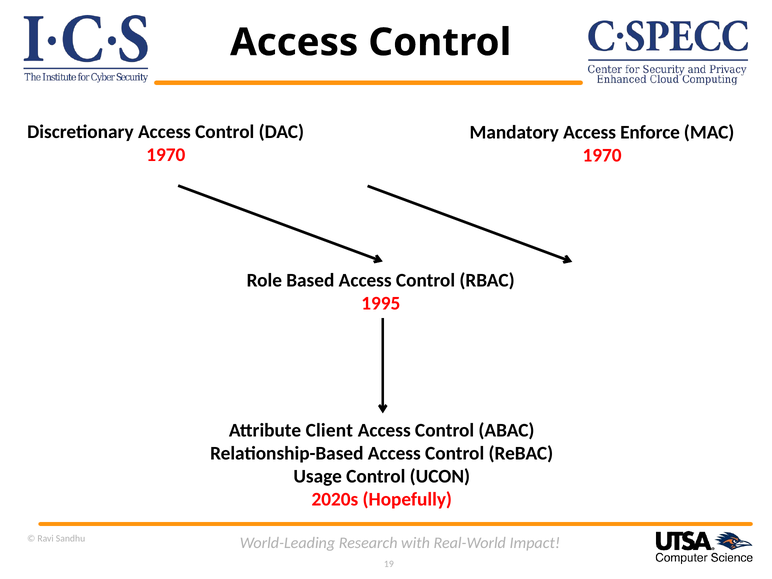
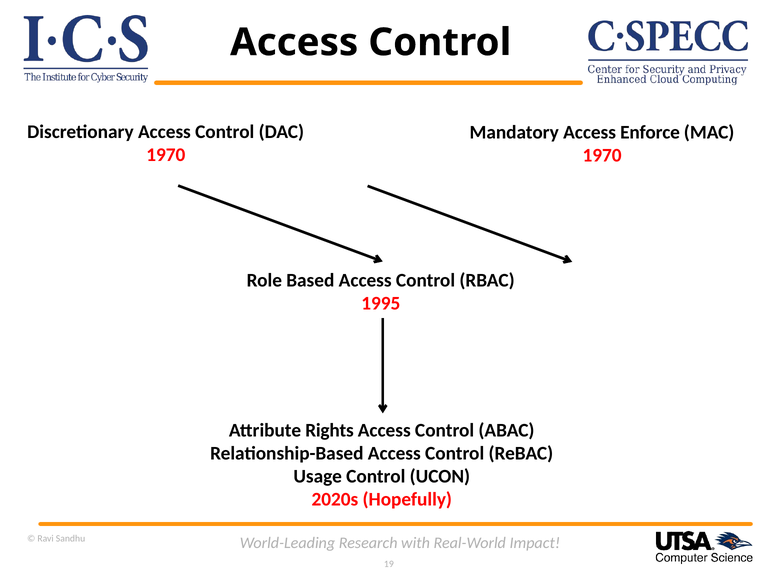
Client: Client -> Rights (330, 430)
